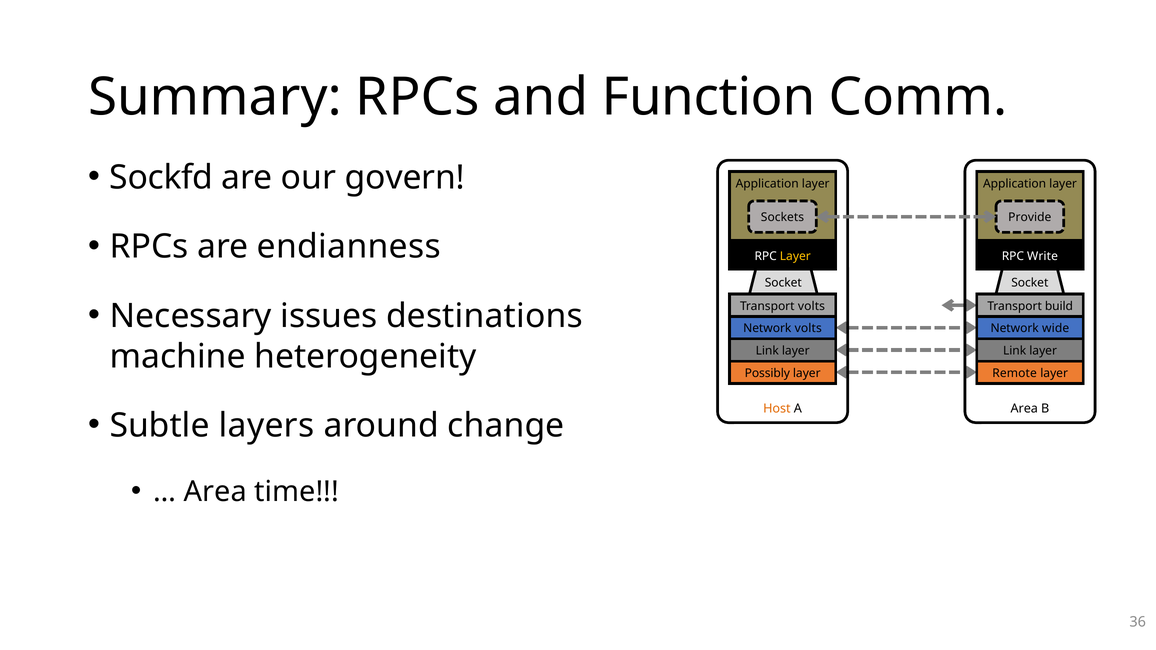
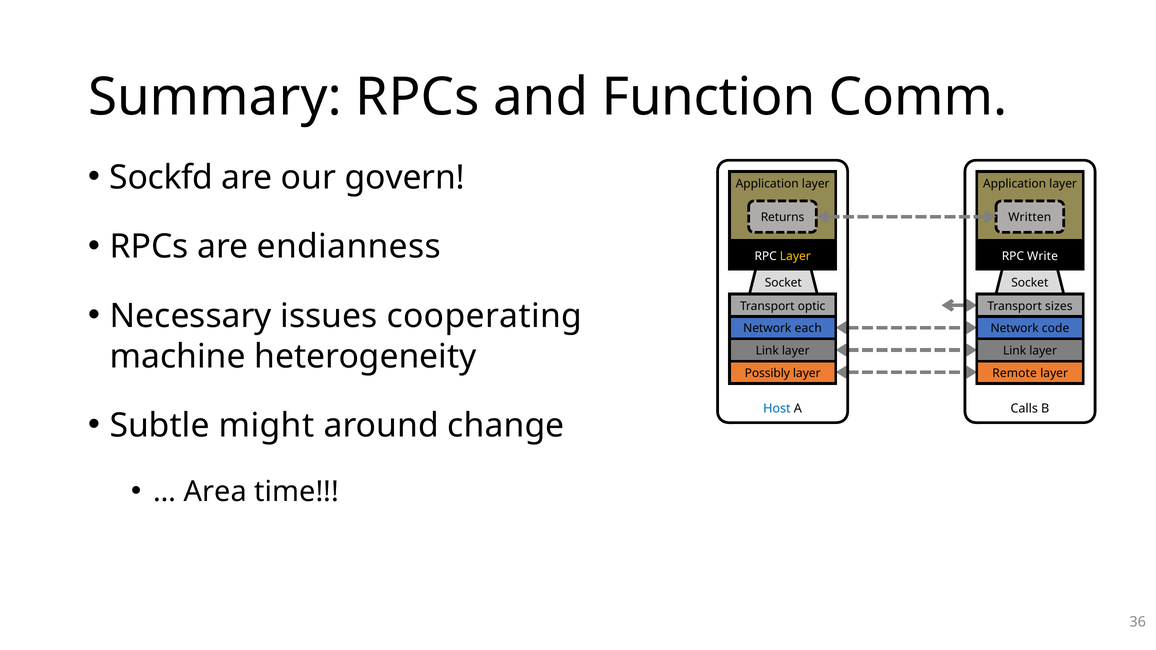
Sockets: Sockets -> Returns (783, 218)
Provide: Provide -> Written (1030, 218)
destinations: destinations -> cooperating (484, 316)
Transport volts: volts -> optic (812, 306)
build: build -> sizes (1059, 306)
Network volts: volts -> each (808, 329)
wide: wide -> code (1056, 329)
Host colour: orange -> blue (777, 409)
Area: Area -> Calls (1024, 409)
layers: layers -> might (267, 426)
